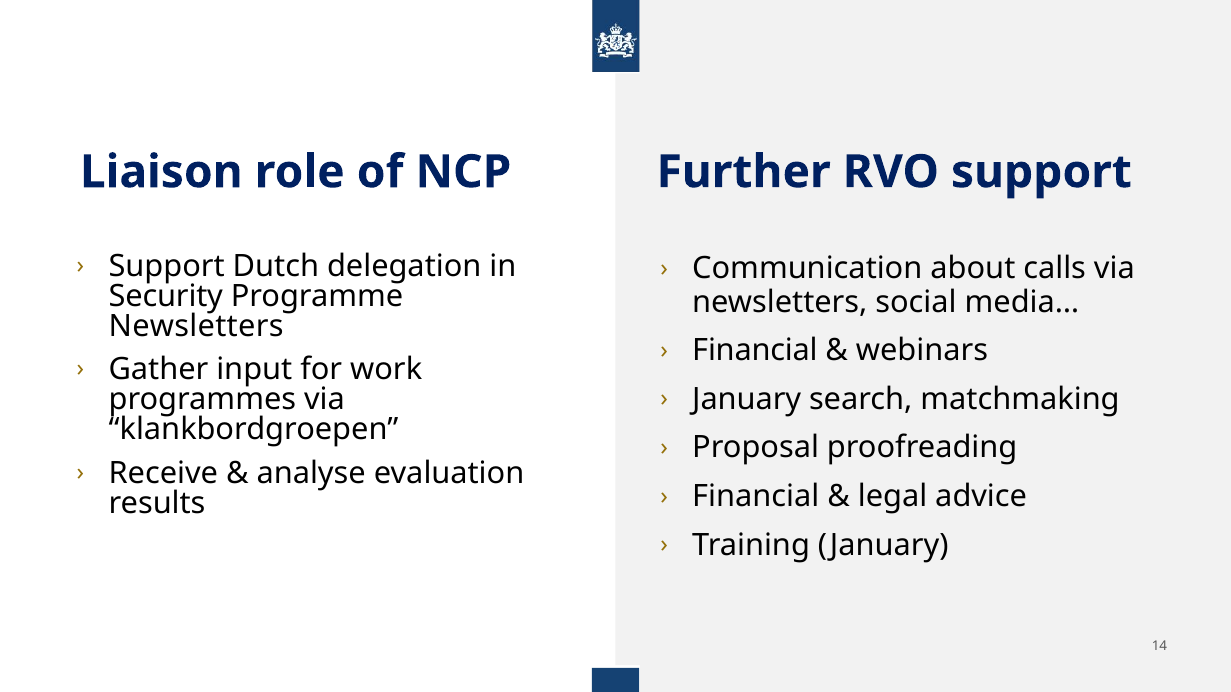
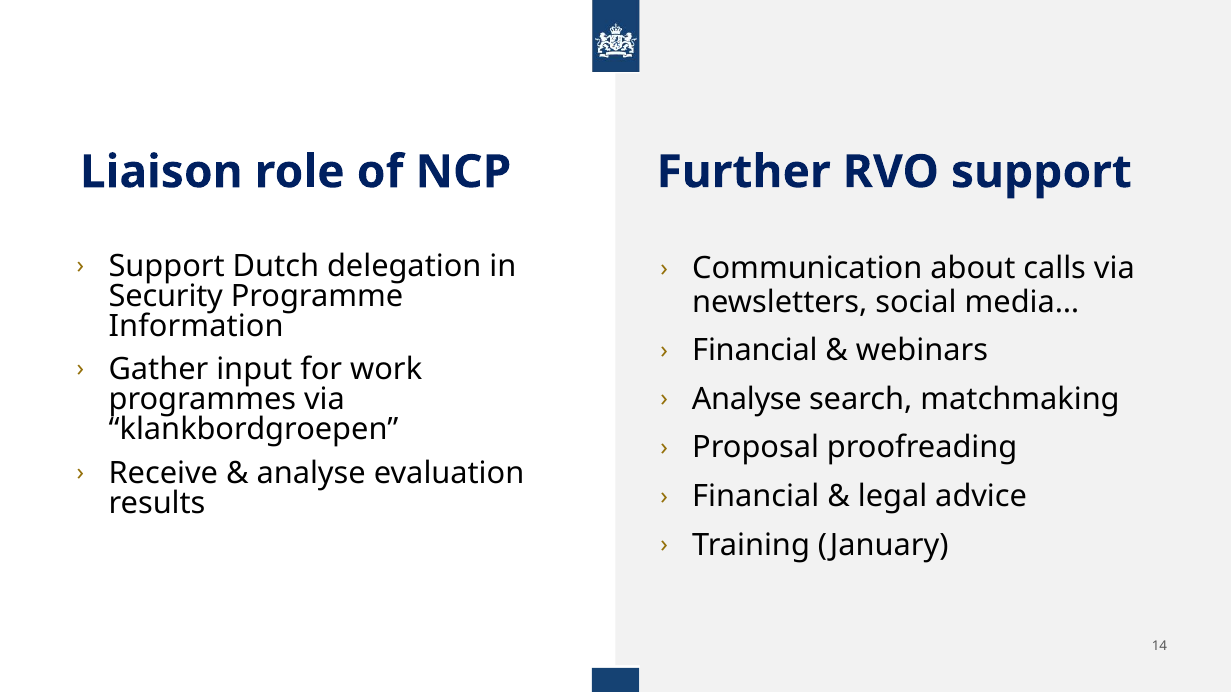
Newsletters: Newsletters -> Information (196, 326)
January: January -> Analyse (747, 399)
